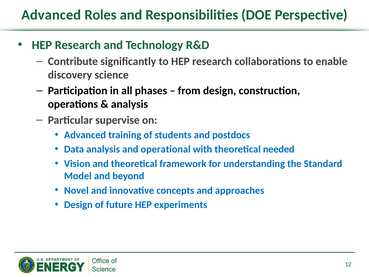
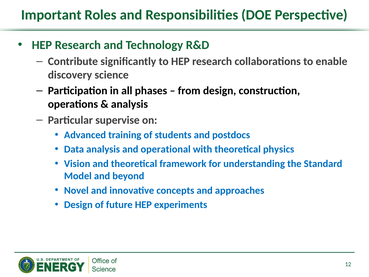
Advanced: Advanced -> Important (51, 15)
needed: needed -> physics (279, 149)
